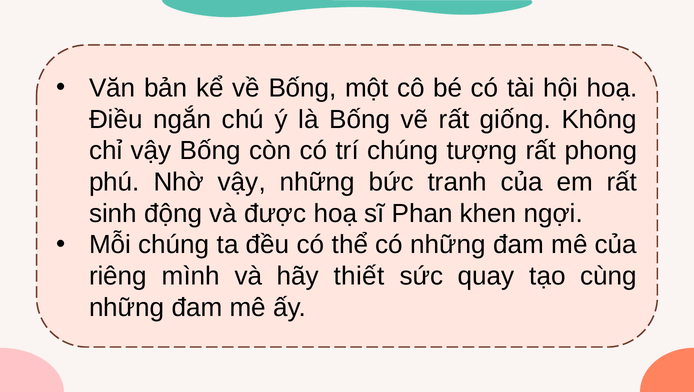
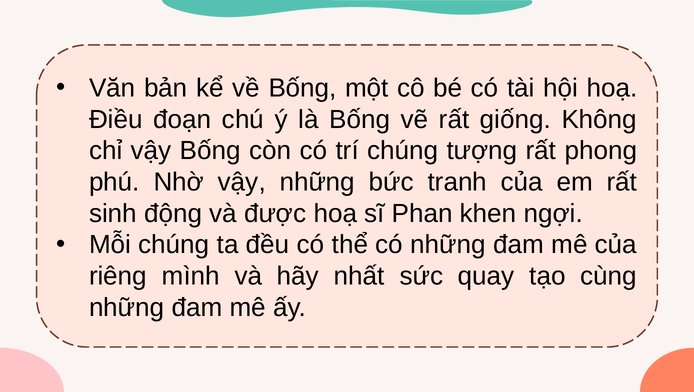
ngắn: ngắn -> đoạn (182, 119)
thiết: thiết -> nhất (359, 276)
